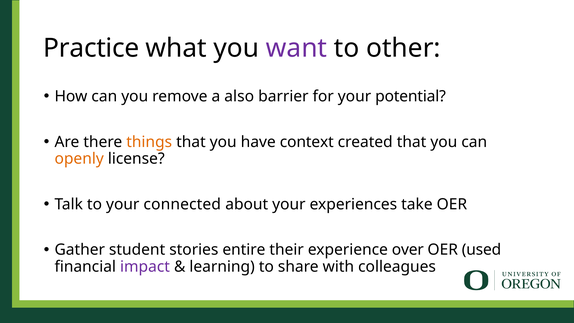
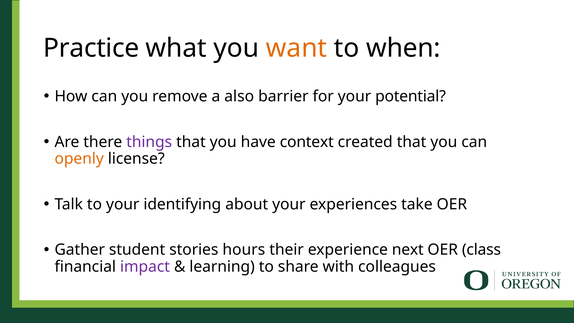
want colour: purple -> orange (297, 48)
other: other -> when (403, 48)
things colour: orange -> purple (149, 142)
connected: connected -> identifying (182, 204)
entire: entire -> hours (244, 250)
over: over -> next (408, 250)
used: used -> class (481, 250)
